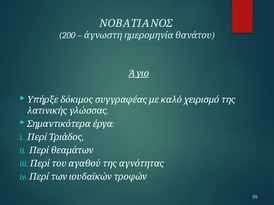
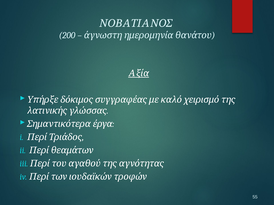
Άγιο: Άγιο -> Αξία (139, 74)
